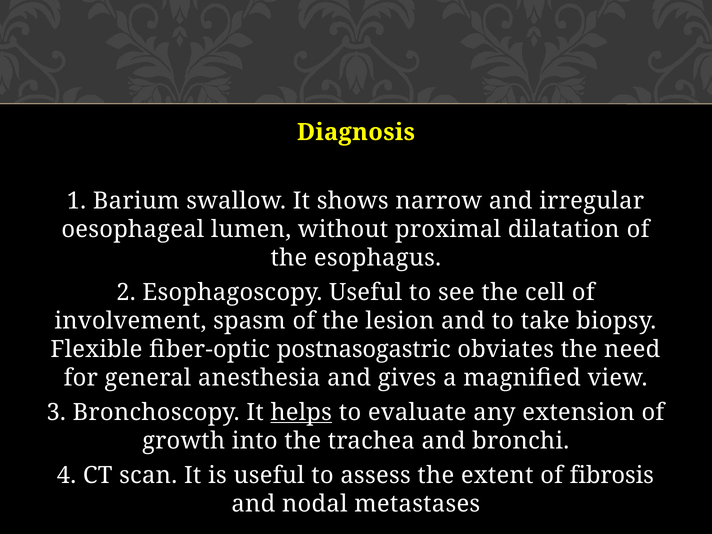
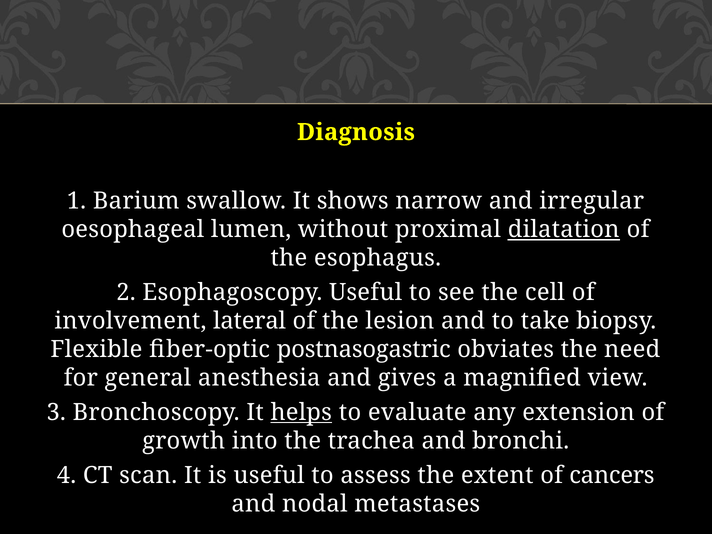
dilatation underline: none -> present (564, 230)
spasm: spasm -> lateral (250, 321)
fibrosis: fibrosis -> cancers (612, 475)
